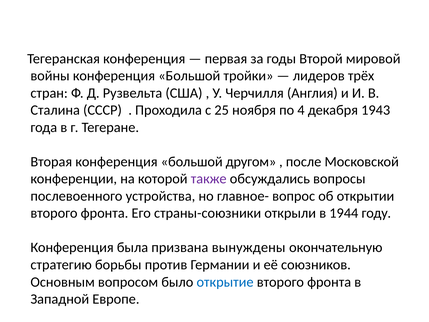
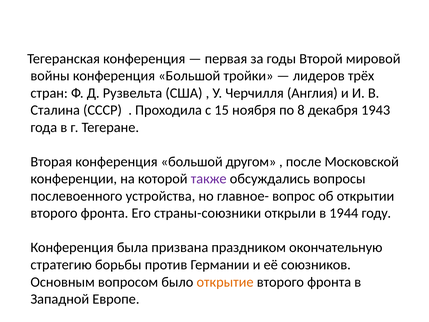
25: 25 -> 15 (222, 110)
4: 4 -> 8 (301, 110)
вынуждены: вынуждены -> праздником (249, 247)
открытие colour: blue -> orange (225, 282)
